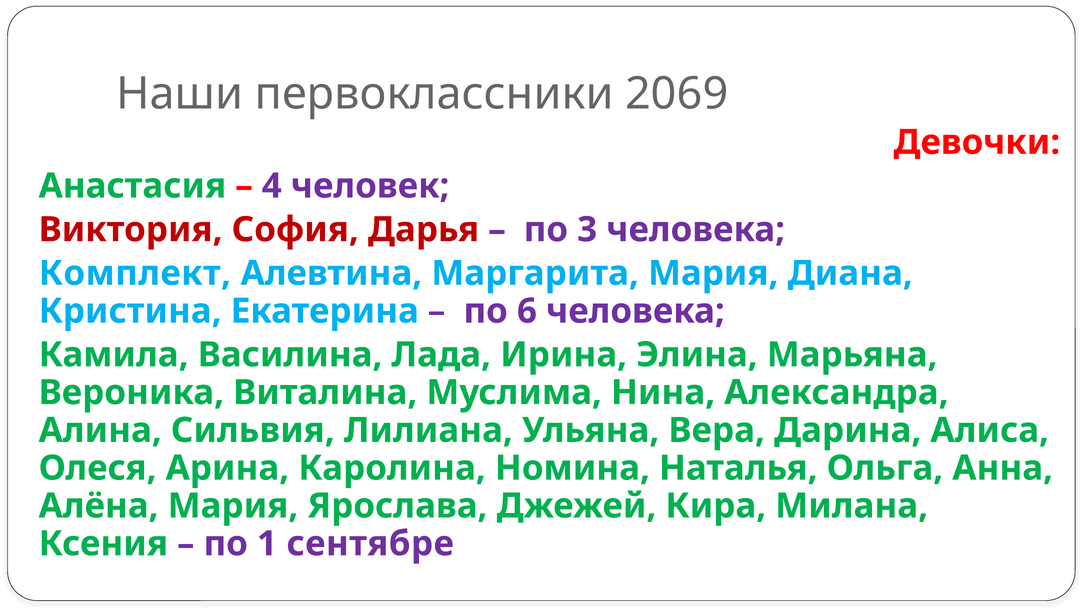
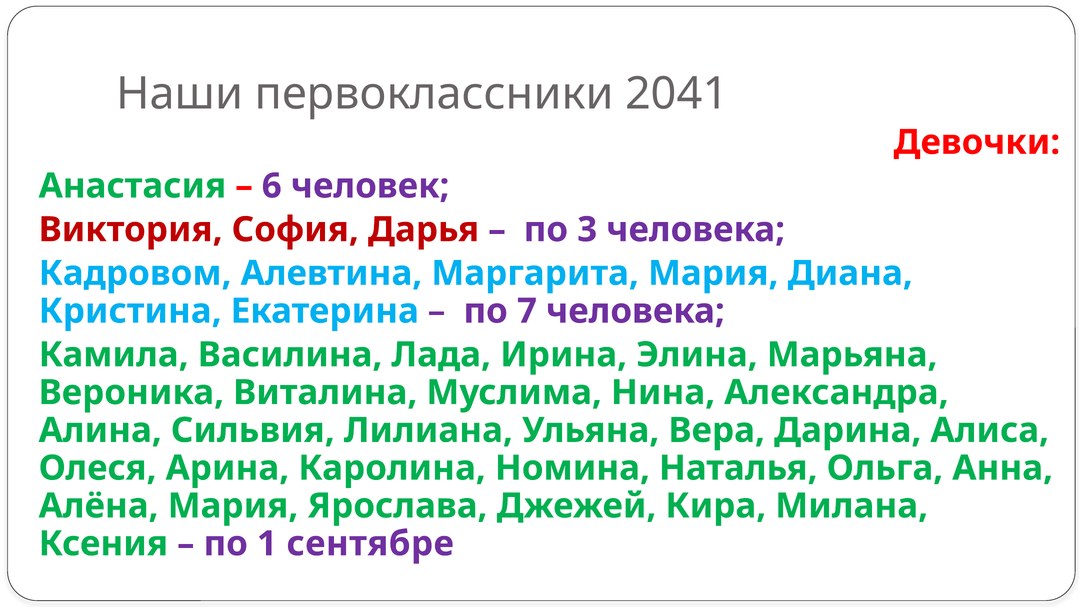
2069: 2069 -> 2041 (677, 94)
4: 4 -> 6 (272, 186)
Комплект: Комплект -> Кадровом (135, 273)
6: 6 -> 7 (527, 311)
